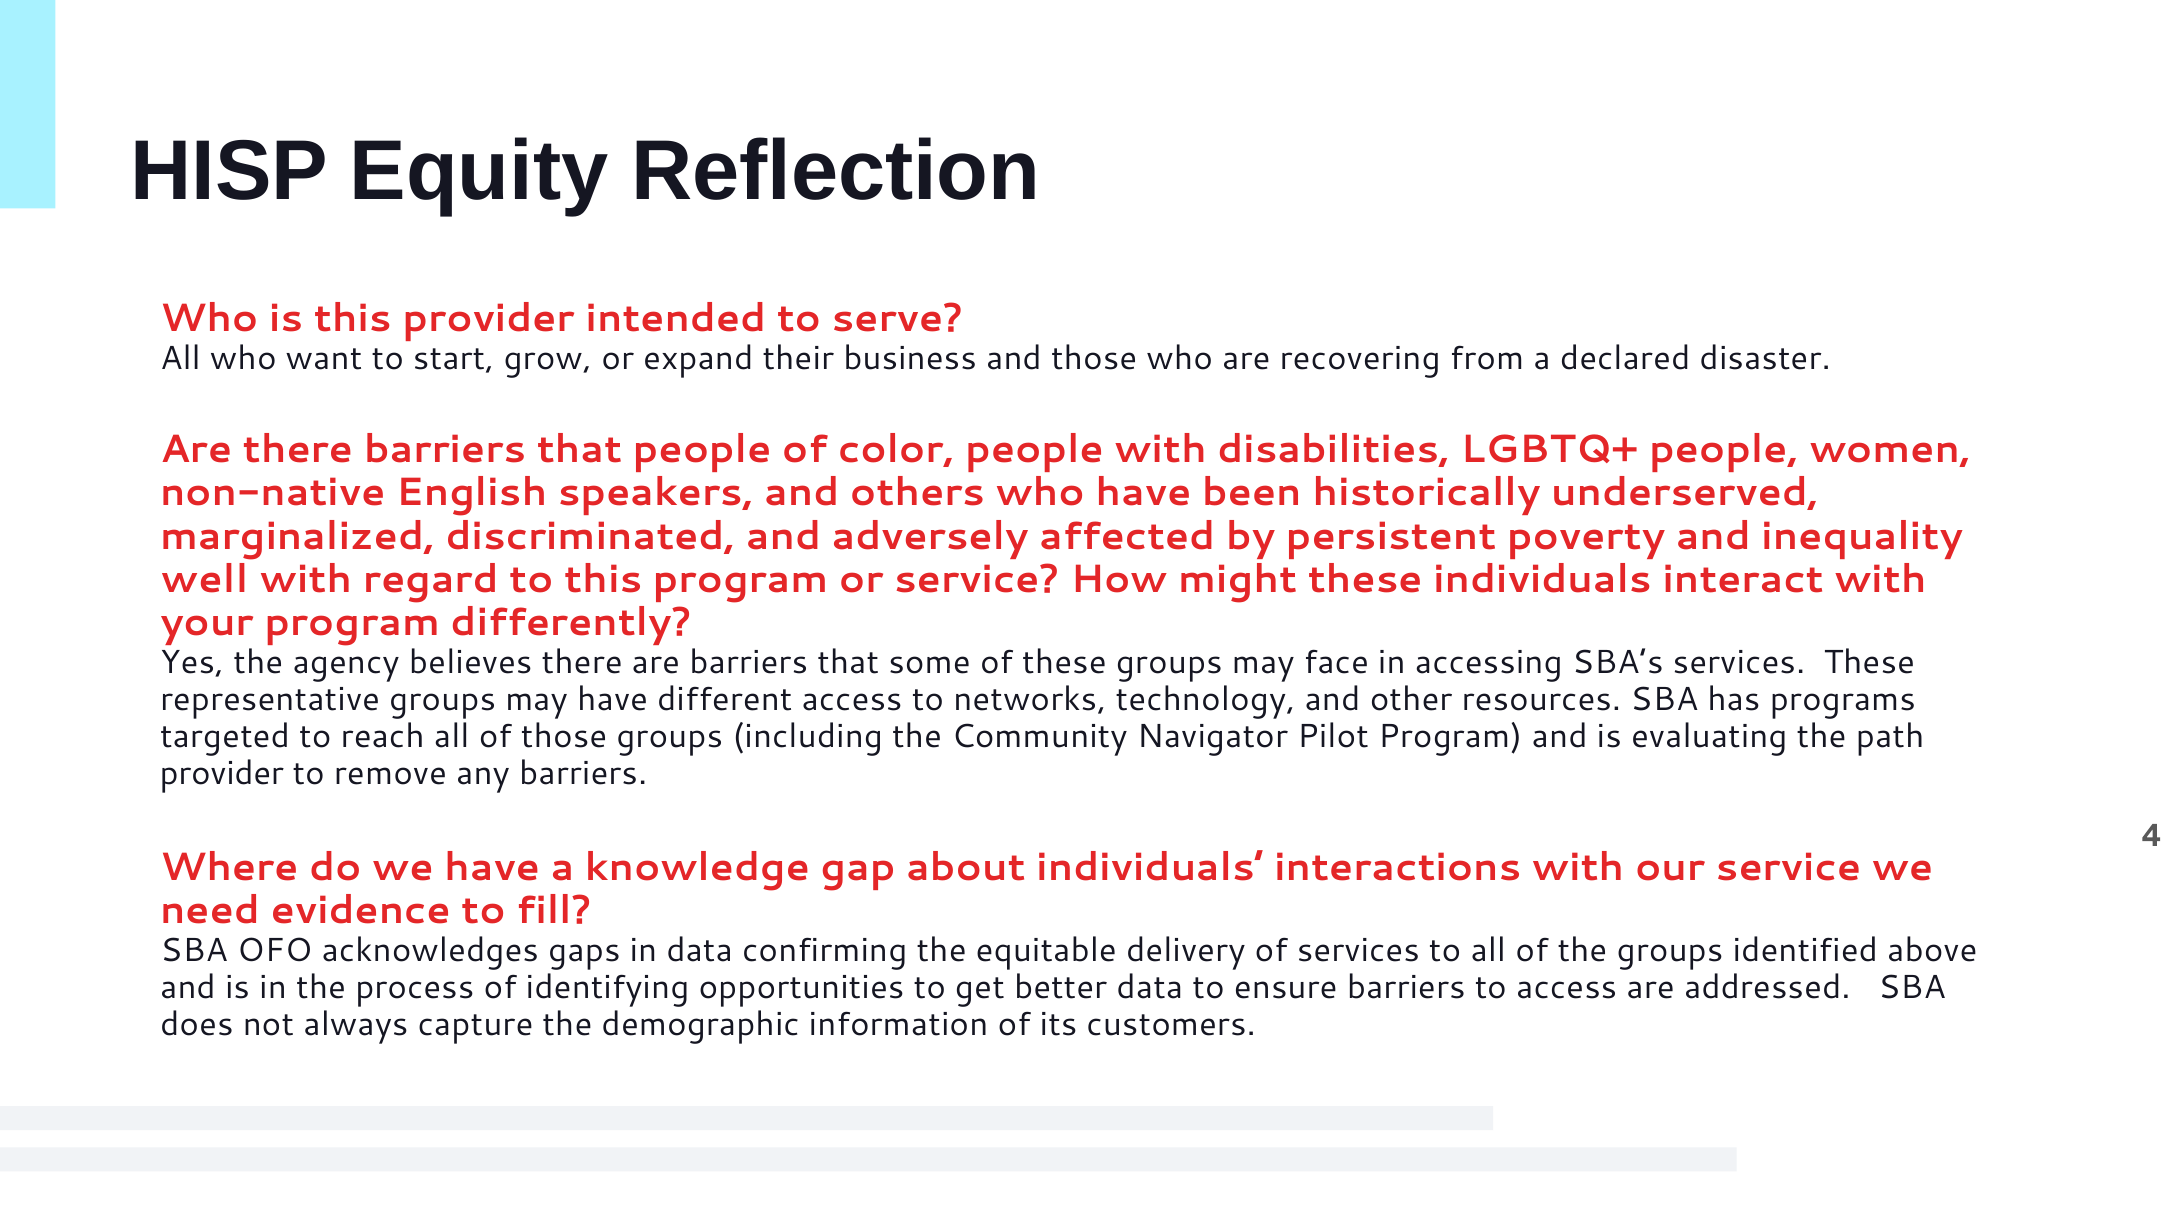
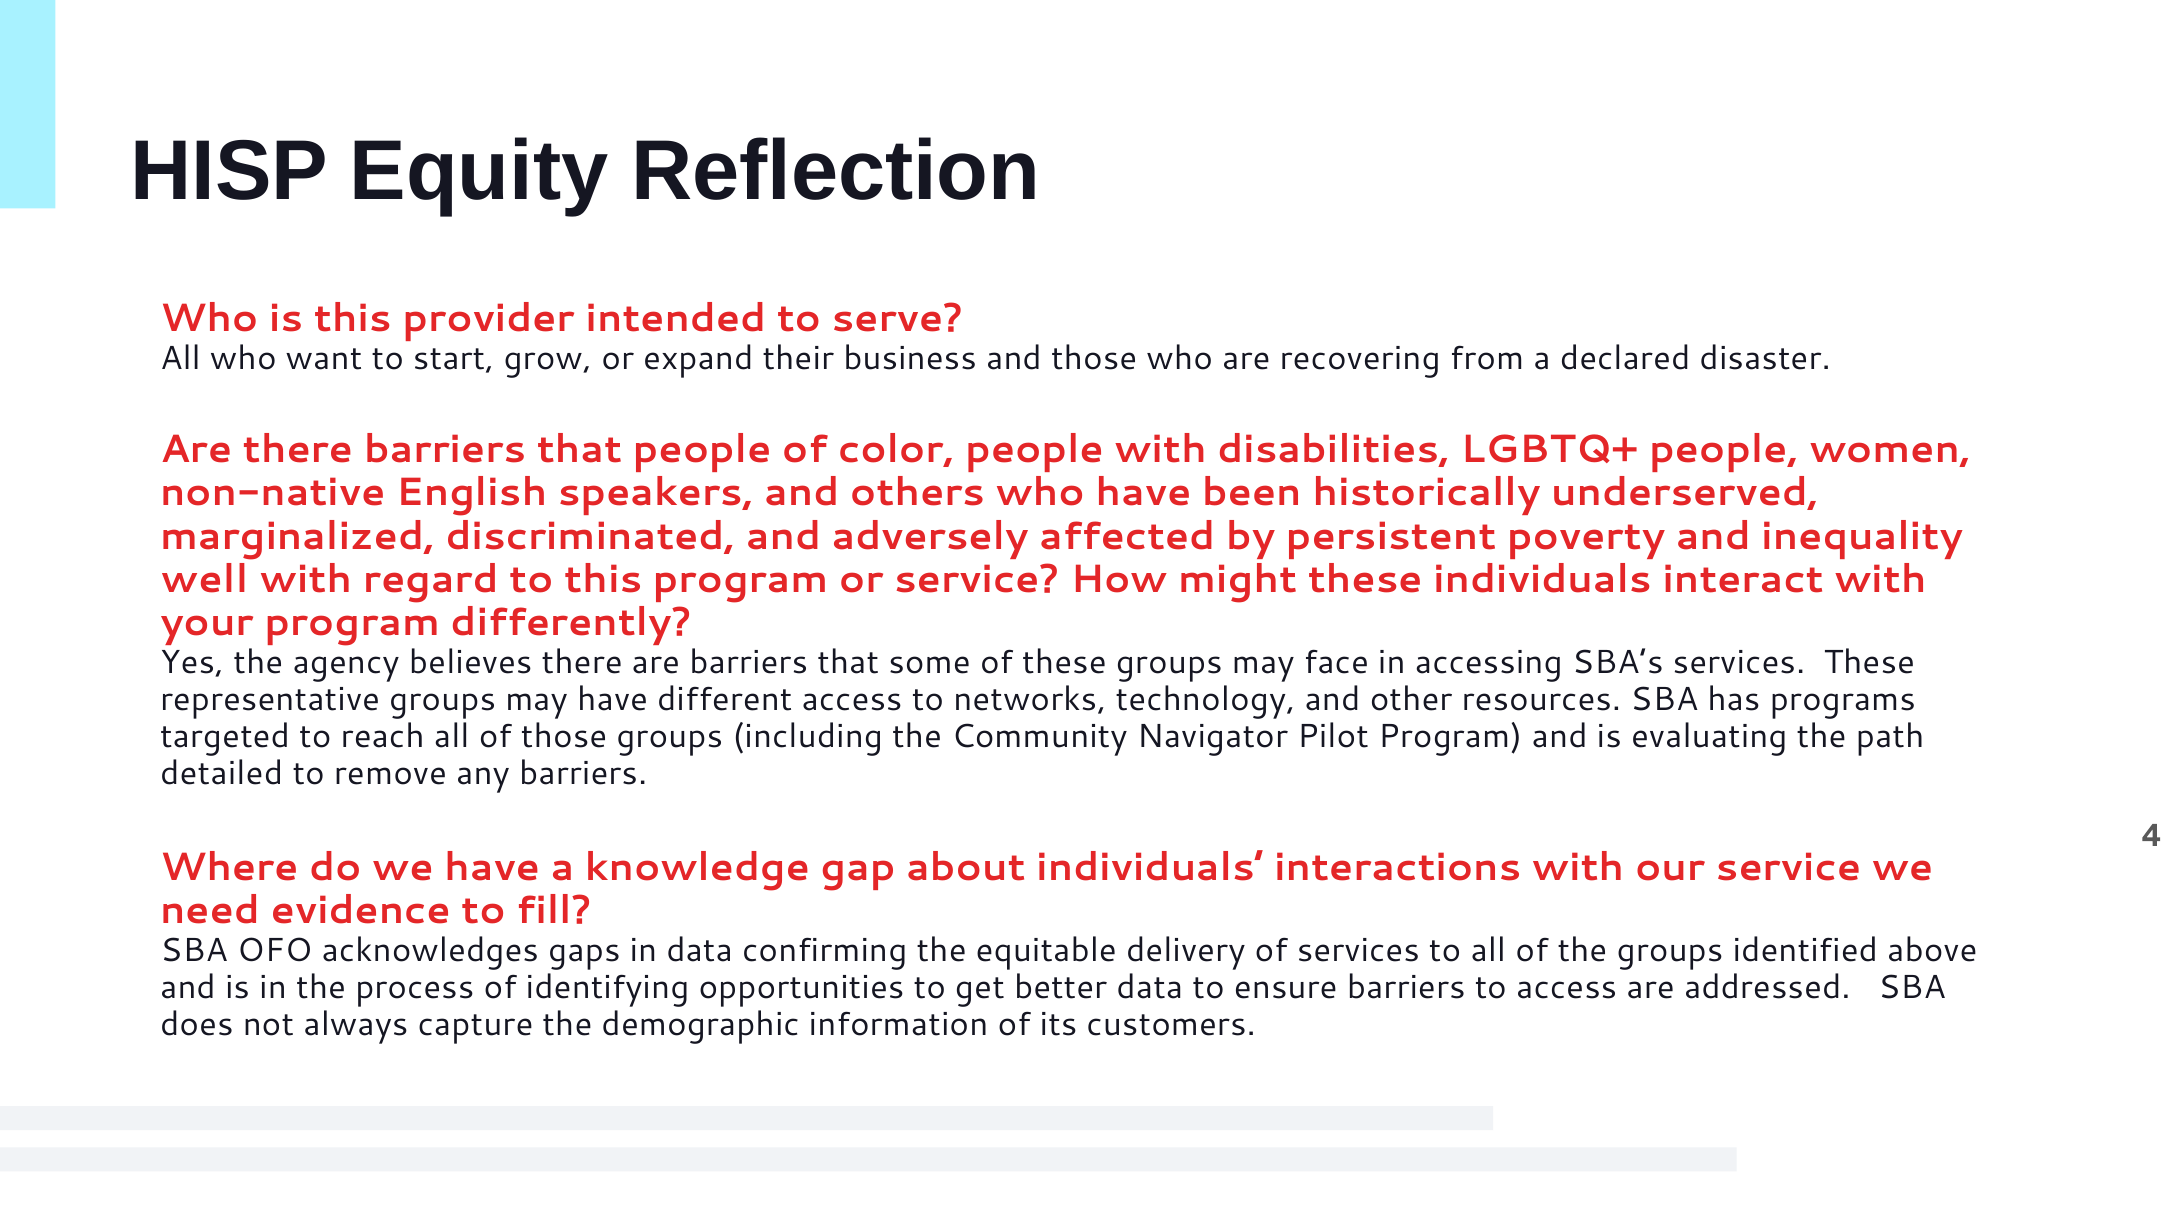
provider: provider -> detailed (222, 773)
